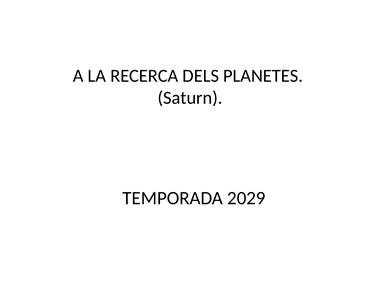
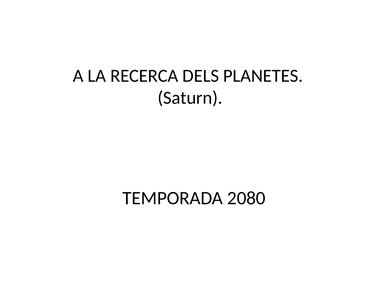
2029: 2029 -> 2080 (246, 198)
